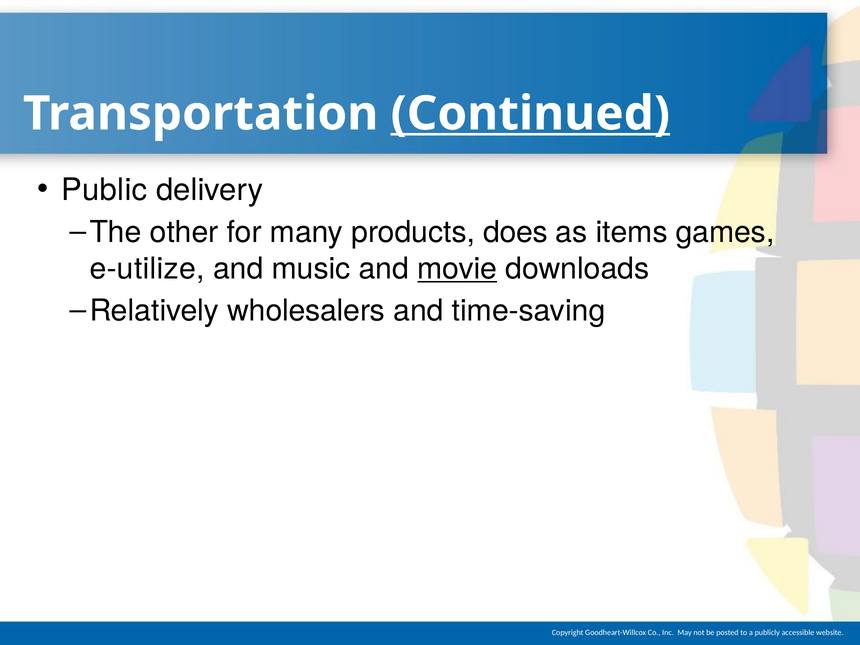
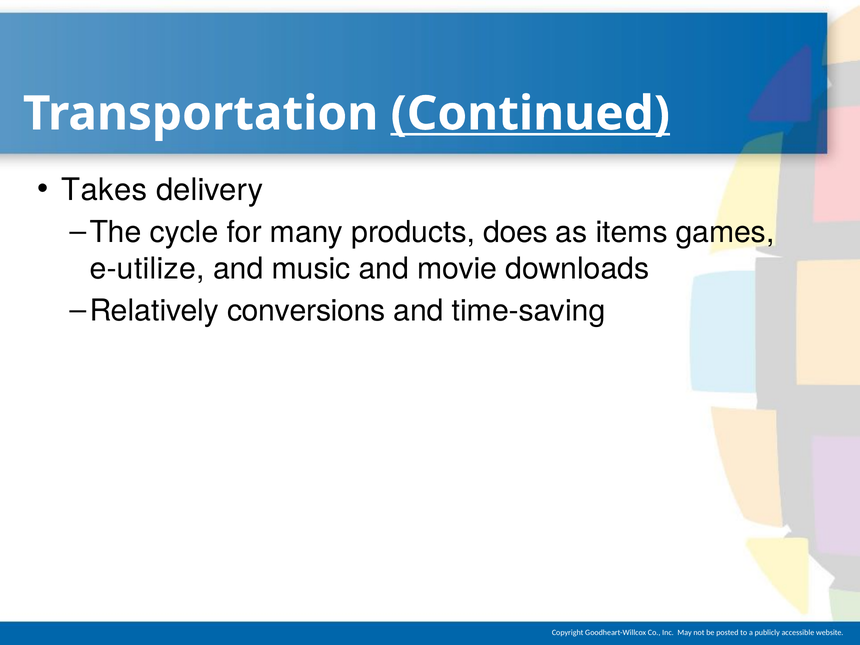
Public: Public -> Takes (104, 190)
other: other -> cycle (184, 233)
movie underline: present -> none (457, 269)
wholesalers: wholesalers -> conversions (306, 311)
